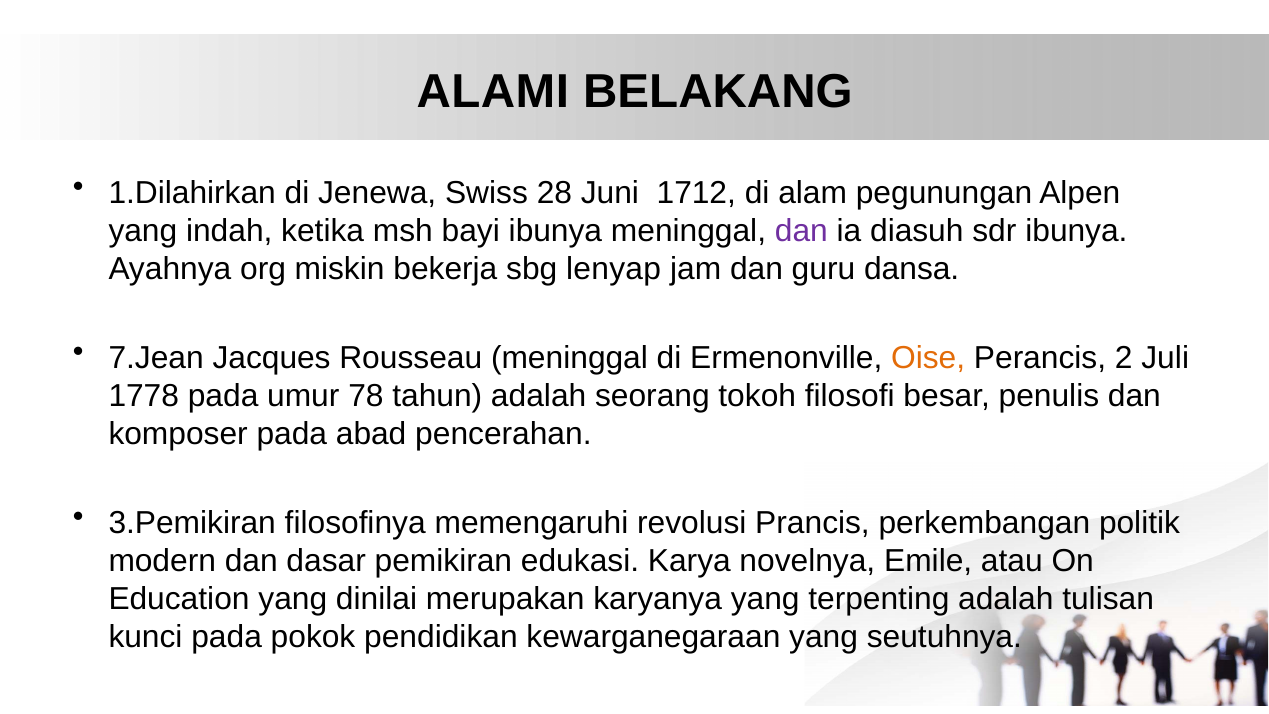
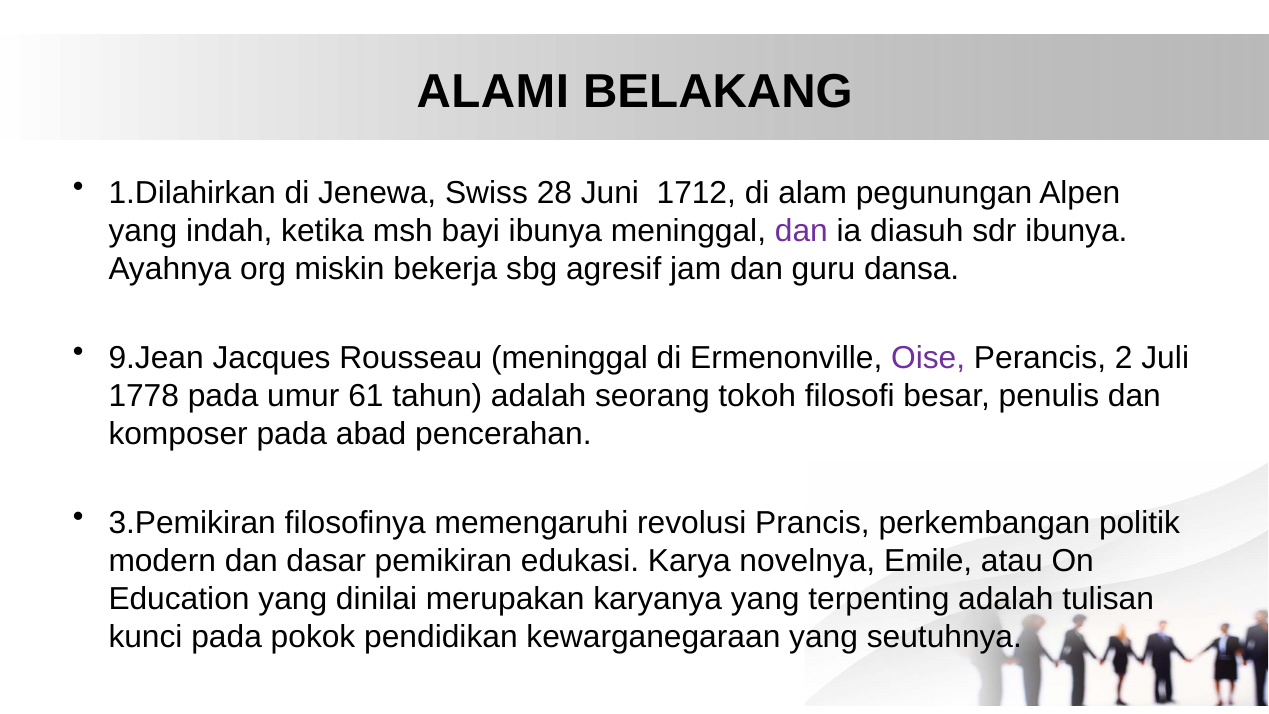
lenyap: lenyap -> agresif (614, 269)
7.Jean: 7.Jean -> 9.Jean (156, 357)
Oise colour: orange -> purple (928, 357)
78: 78 -> 61 (366, 396)
